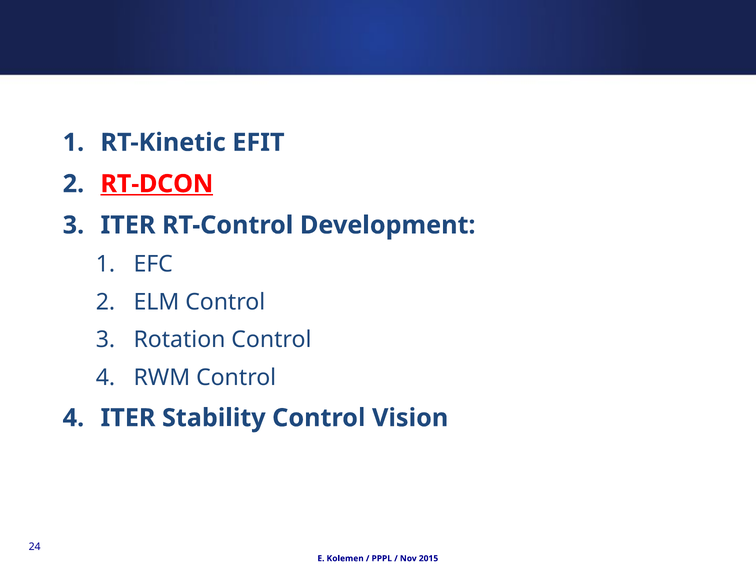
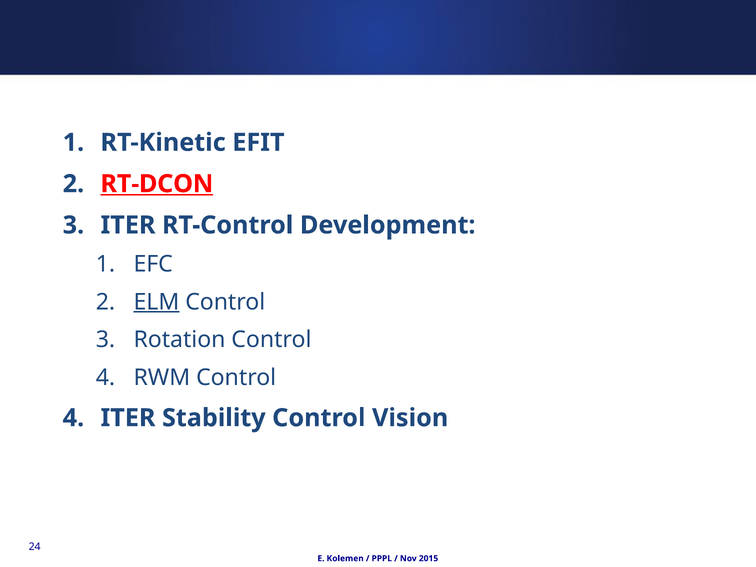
ELM underline: none -> present (156, 302)
